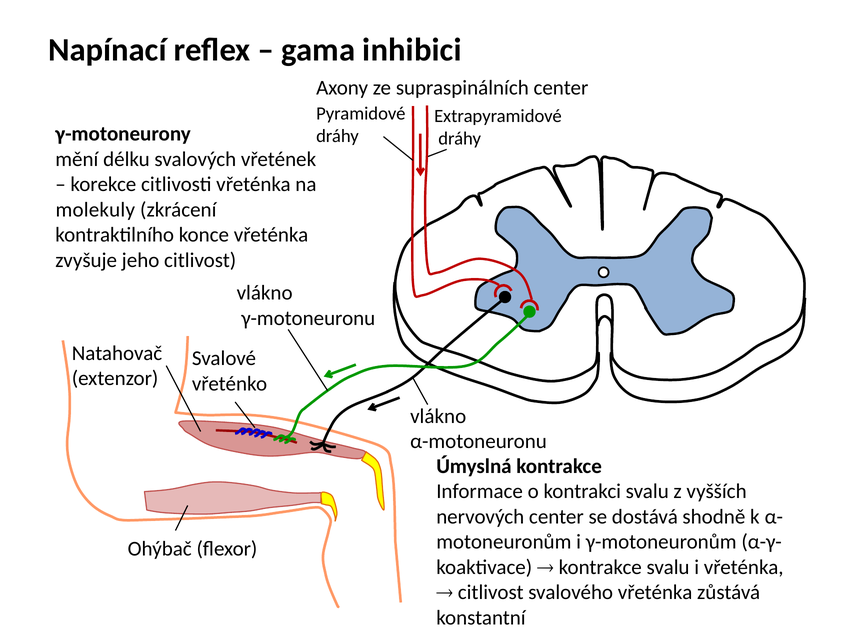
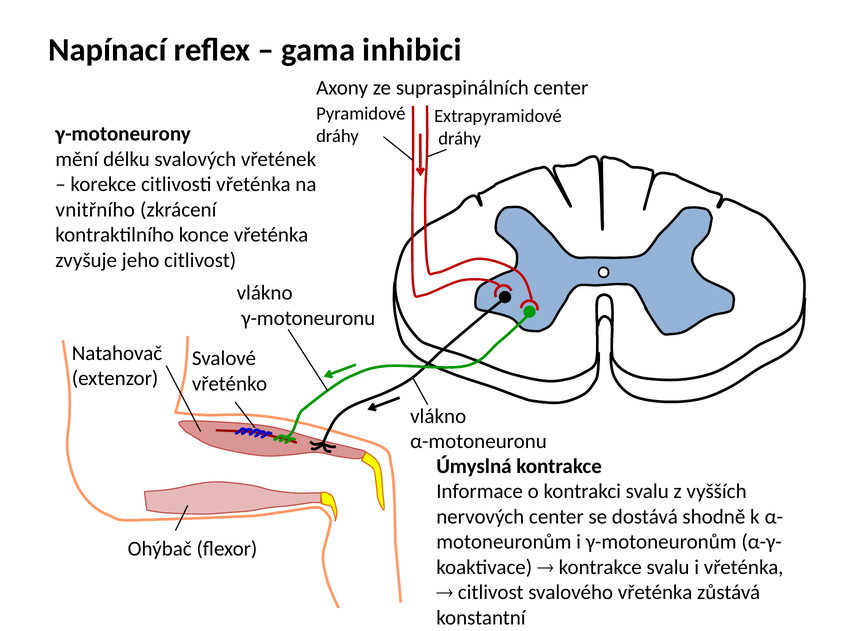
molekuly: molekuly -> vnitřního (95, 210)
